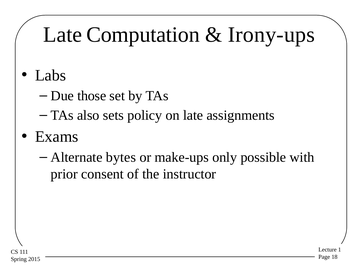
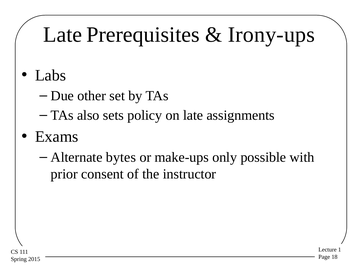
Computation: Computation -> Prerequisites (143, 35)
those: those -> other (92, 96)
